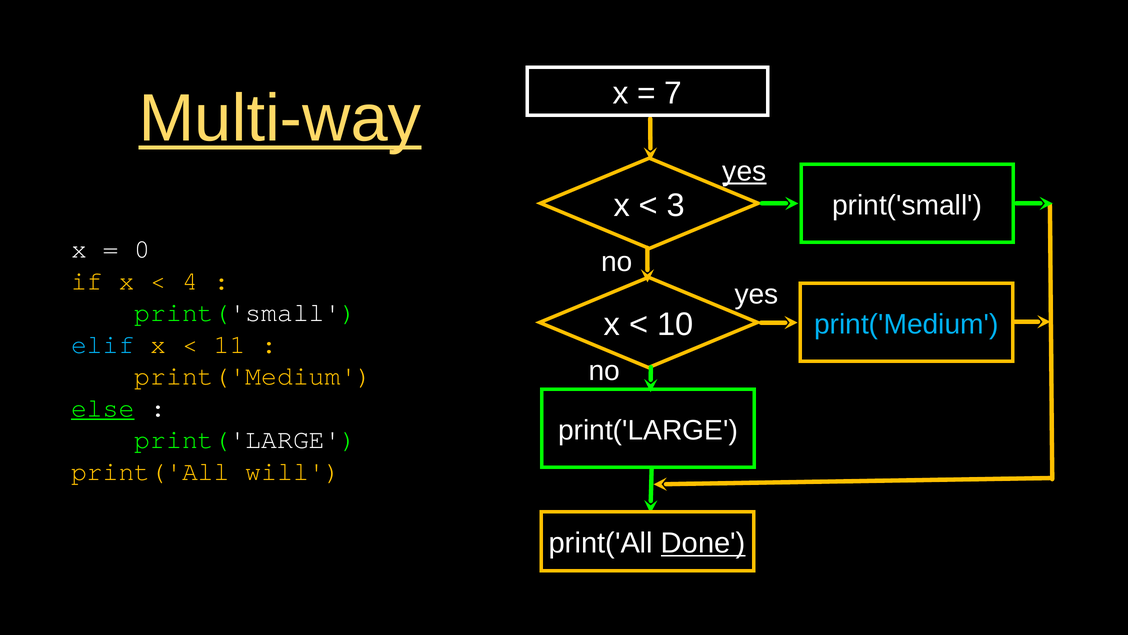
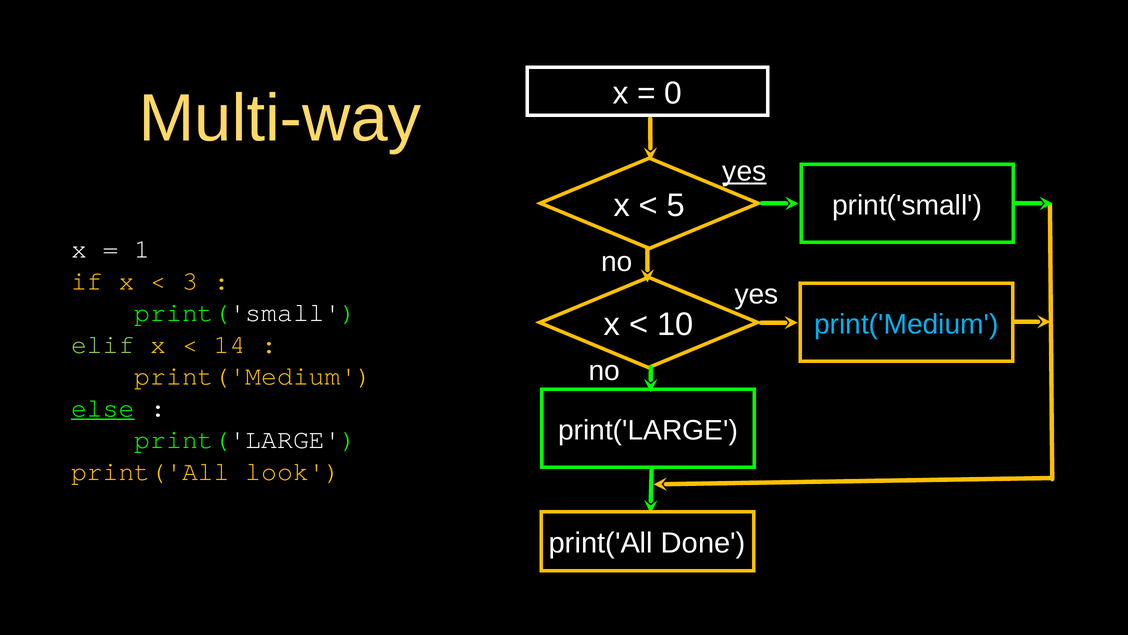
7: 7 -> 0 (673, 93)
Multi-way underline: present -> none (280, 119)
3: 3 -> 5 (676, 205)
0: 0 -> 1 (142, 249)
4: 4 -> 3 (190, 281)
elif colour: light blue -> light green (103, 344)
11: 11 -> 14 (230, 344)
will: will -> look (293, 471)
Done underline: present -> none (703, 543)
